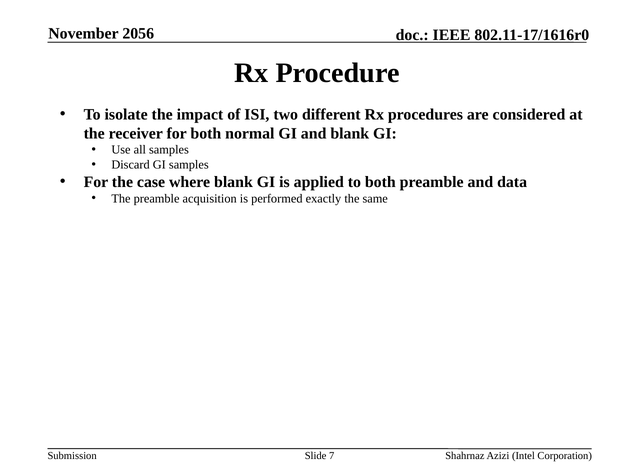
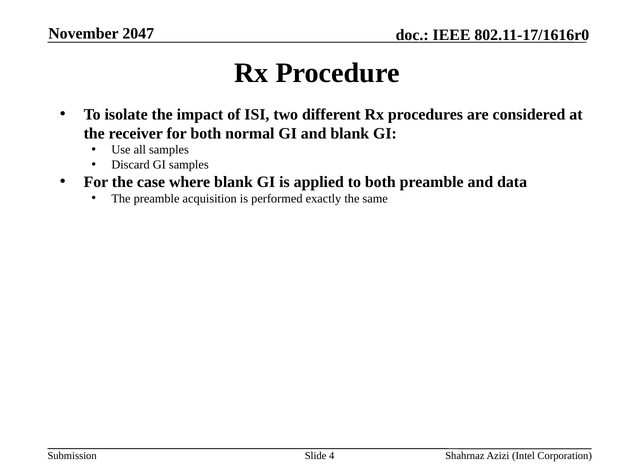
2056: 2056 -> 2047 (138, 34)
7: 7 -> 4 (332, 456)
